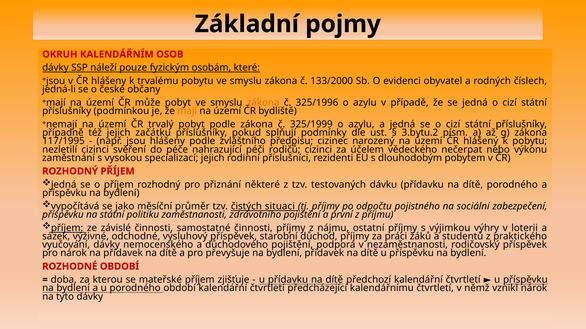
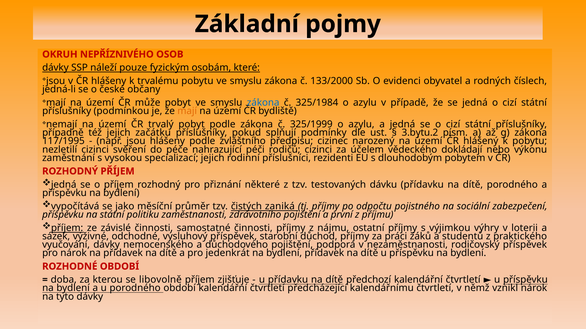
KALENDÁŘNÍM: KALENDÁŘNÍM -> NEPŘÍZNIVÉHO (117, 54)
zákona colour: orange -> blue (263, 103)
325/1996: 325/1996 -> 325/1984 (317, 103)
nečerpat: nečerpat -> dokládají (462, 150)
situaci: situaci -> zaniká (280, 207)
převyšuje: převyšuje -> jedenkrát (228, 254)
mateřské: mateřské -> libovolně (160, 280)
